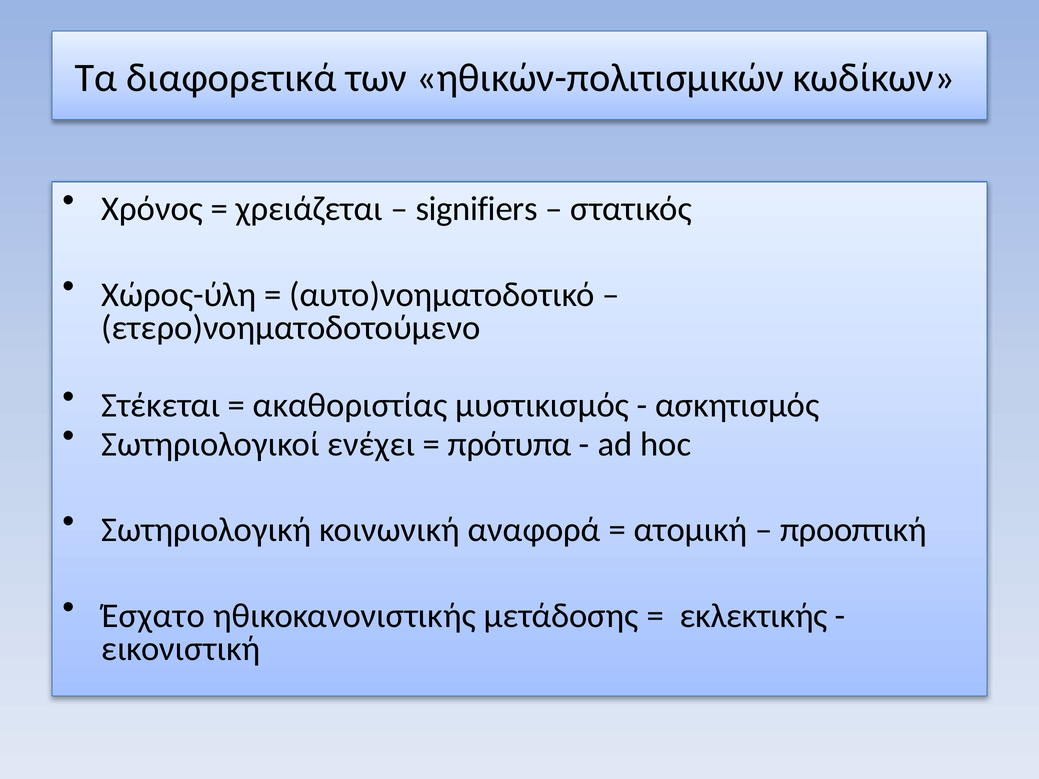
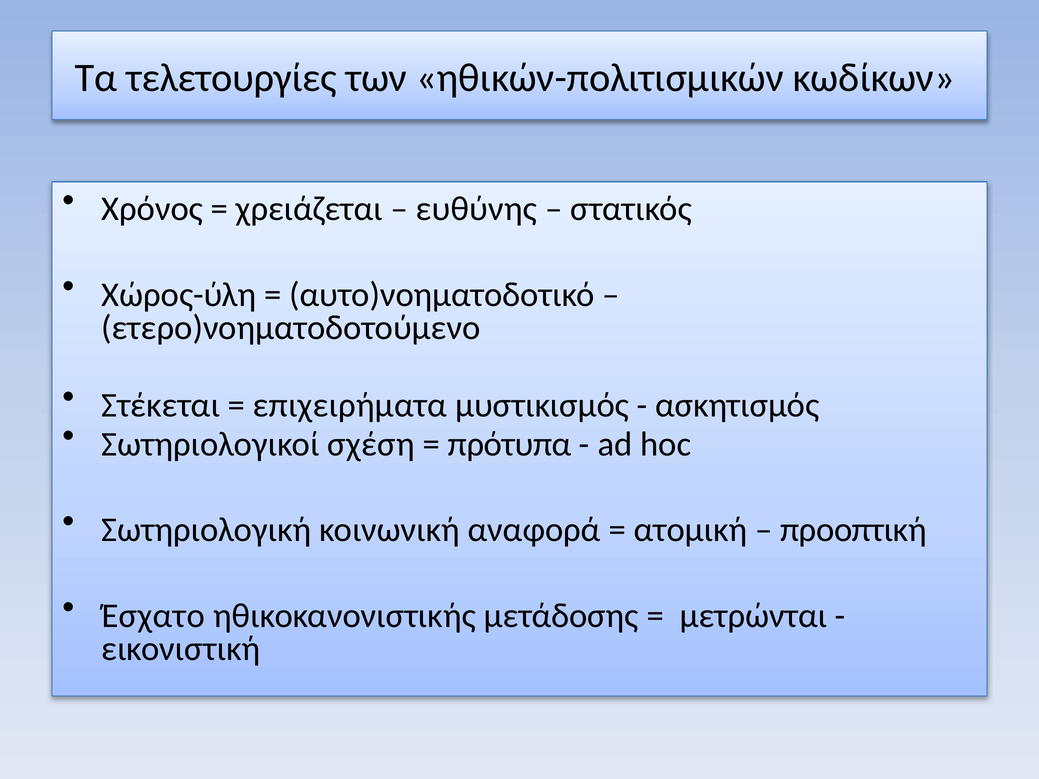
διαφορετικά: διαφορετικά -> τελετουργίες (232, 78)
signifiers: signifiers -> ευθύνης (476, 209)
ακαθοριστίας: ακαθοριστίας -> επιχειρήματα (350, 406)
ενέχει: ενέχει -> σχέση (371, 444)
εκλεκτικής: εκλεκτικής -> μετρώνται (754, 616)
